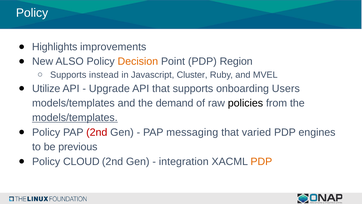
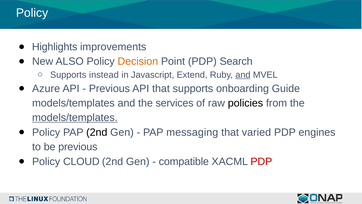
Region: Region -> Search (236, 61)
Cluster: Cluster -> Extend (192, 75)
and underline: none -> present (243, 75)
Utilize: Utilize -> Azure (46, 88)
Upgrade: Upgrade -> Previous (109, 88)
Users: Users -> Guide (286, 88)
demand: demand -> services (175, 103)
2nd colour: red -> black (97, 132)
integration: integration -> compatible (184, 161)
PDP colour: orange -> red (261, 161)
